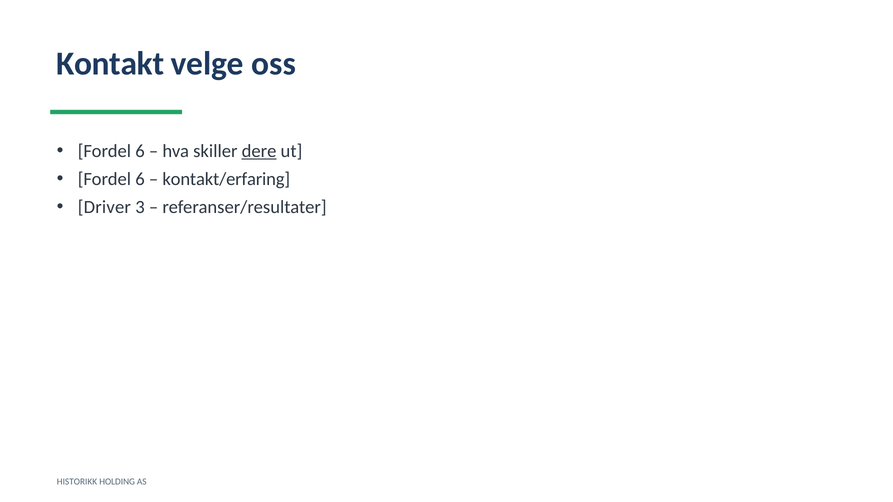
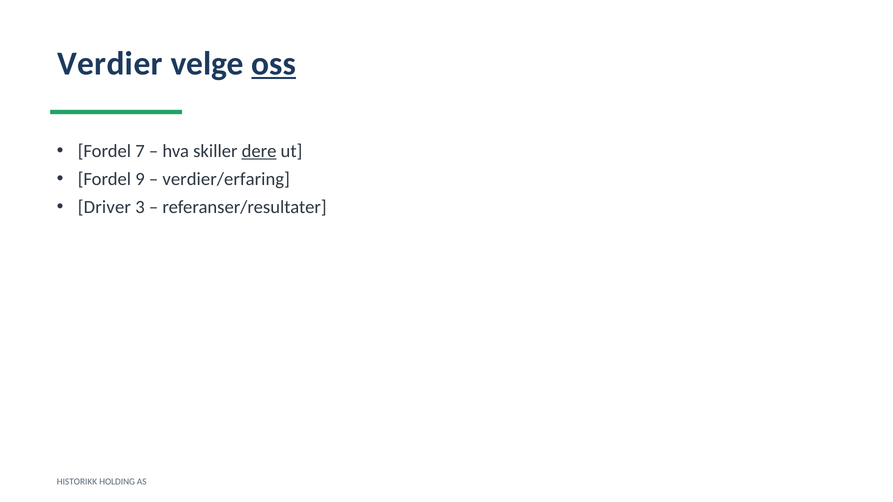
Kontakt: Kontakt -> Verdier (110, 64)
oss underline: none -> present (274, 64)
6: 6 -> 7 (140, 151)
6: 6 -> 9 (140, 179)
kontakt/erfaring: kontakt/erfaring -> verdier/erfaring (226, 179)
